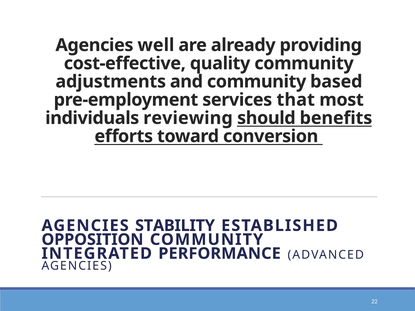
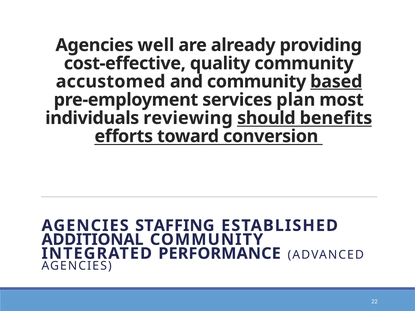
adjustments: adjustments -> accustomed (111, 82)
based underline: none -> present (336, 82)
that: that -> plan (296, 100)
STABILITY: STABILITY -> STAFFING (175, 226)
OPPOSITION: OPPOSITION -> ADDITIONAL (93, 240)
